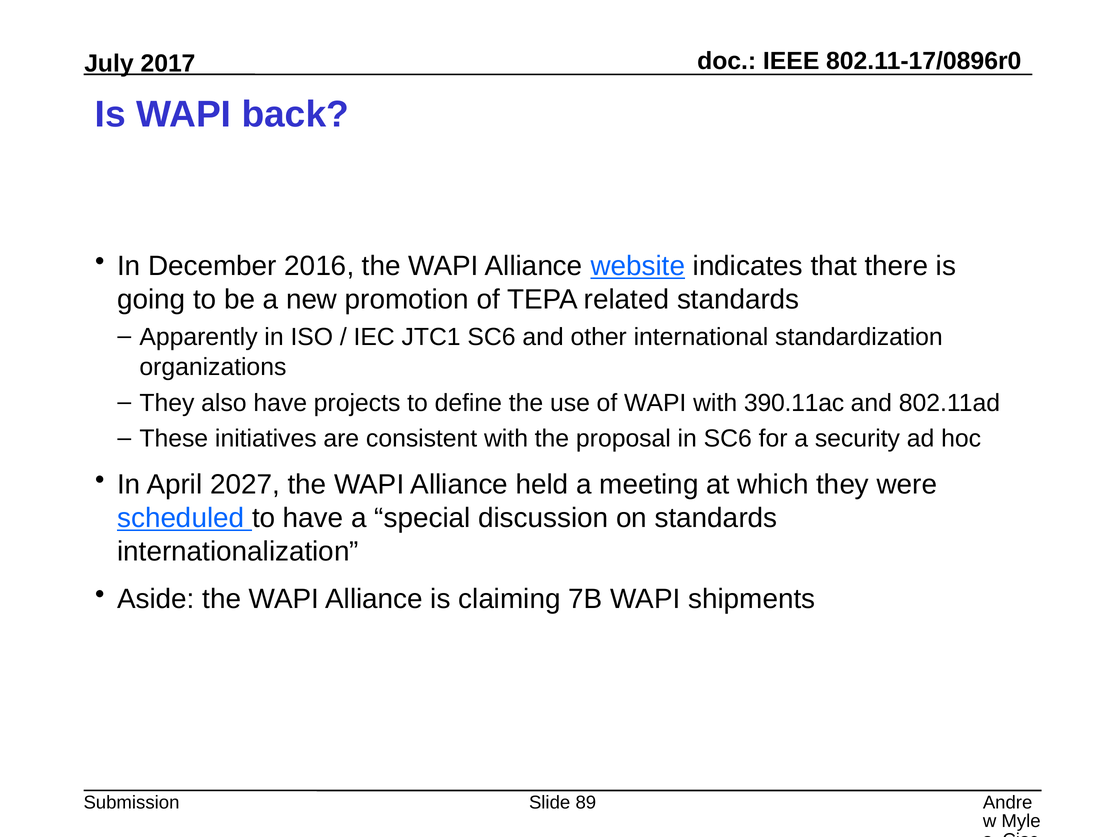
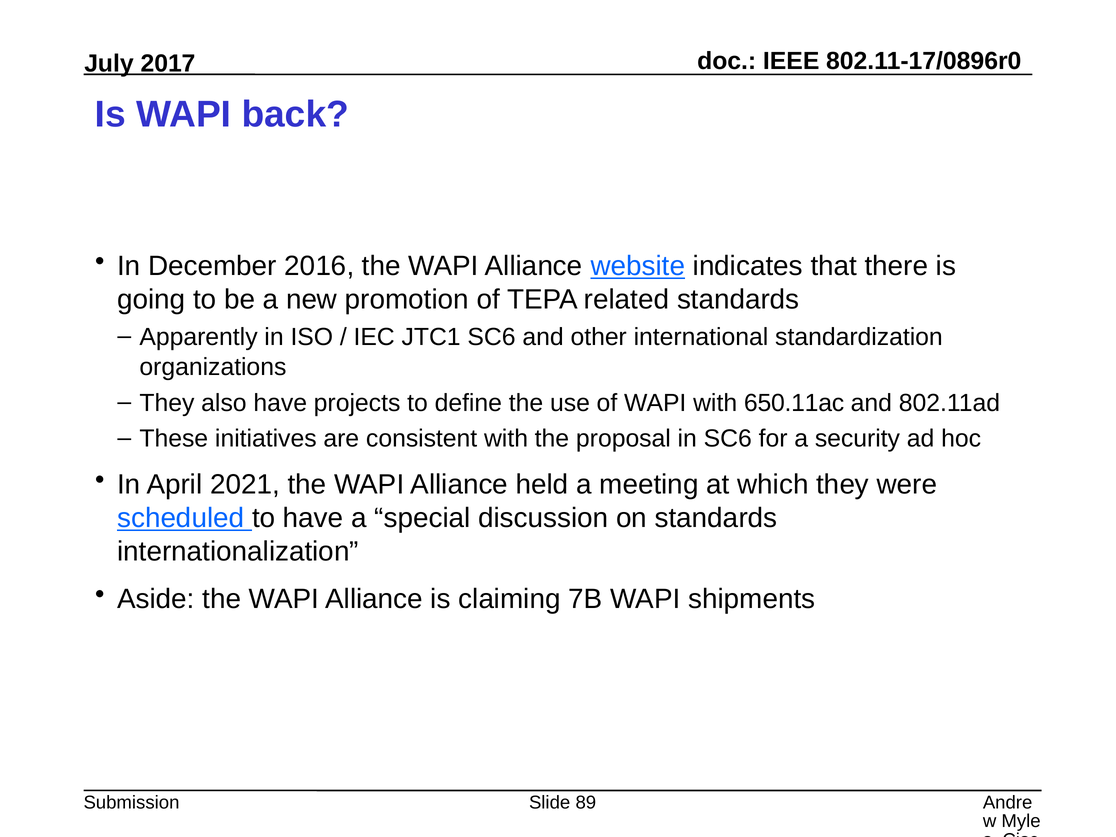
390.11ac: 390.11ac -> 650.11ac (794, 403)
2027: 2027 -> 2021 (245, 485)
